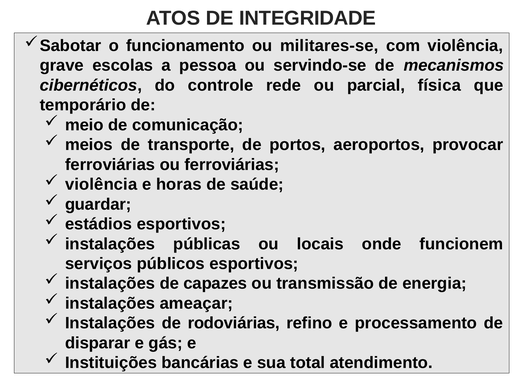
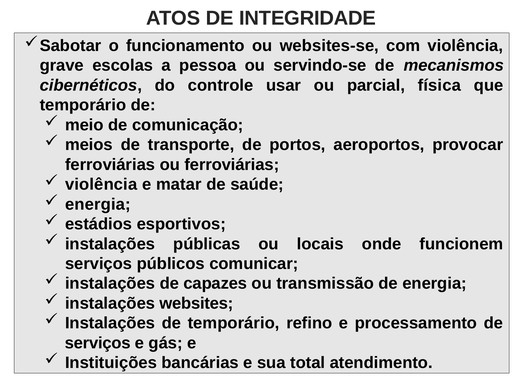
militares-se: militares-se -> websites-se (329, 46)
rede: rede -> usar (284, 85)
horas: horas -> matar (179, 185)
guardar: guardar -> energia (98, 205)
públicos esportivos: esportivos -> comunicar (254, 264)
ameaçar: ameaçar -> websites (197, 304)
de rodoviárias: rodoviárias -> temporário (234, 324)
disparar: disparar -> serviços (98, 343)
